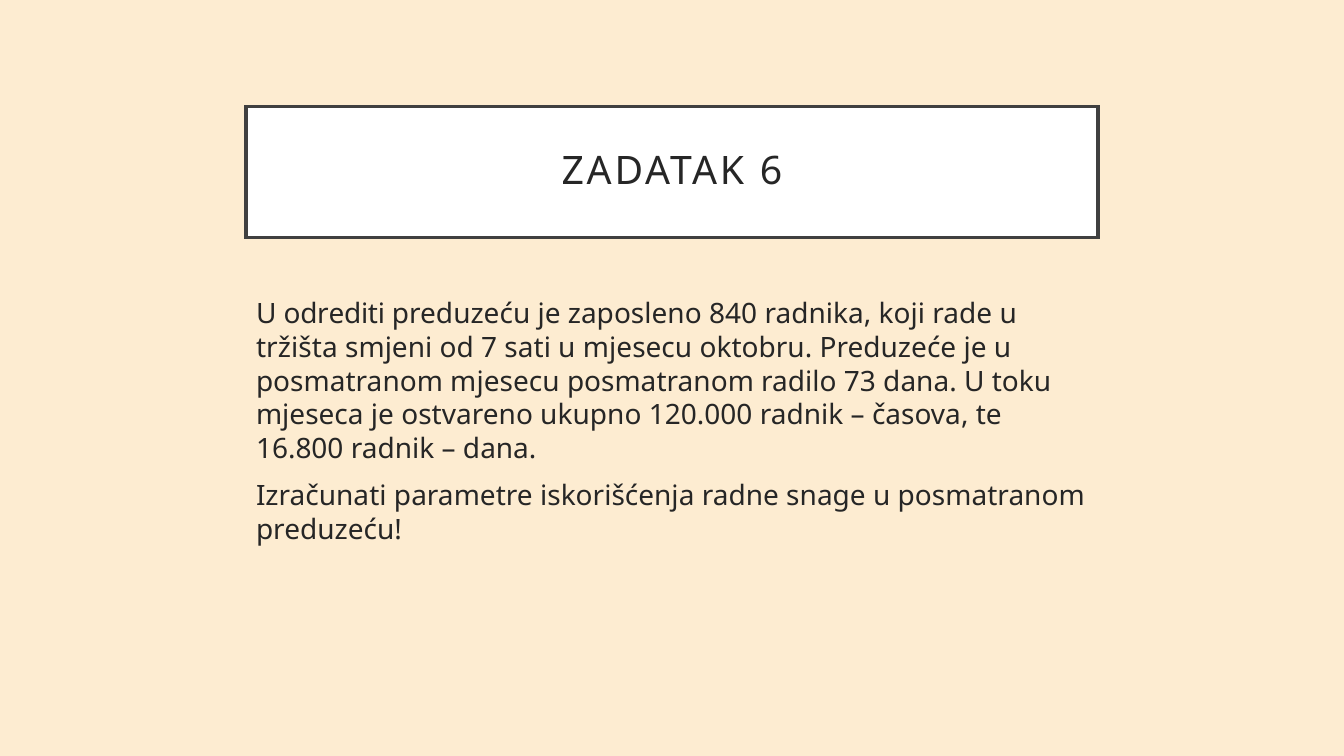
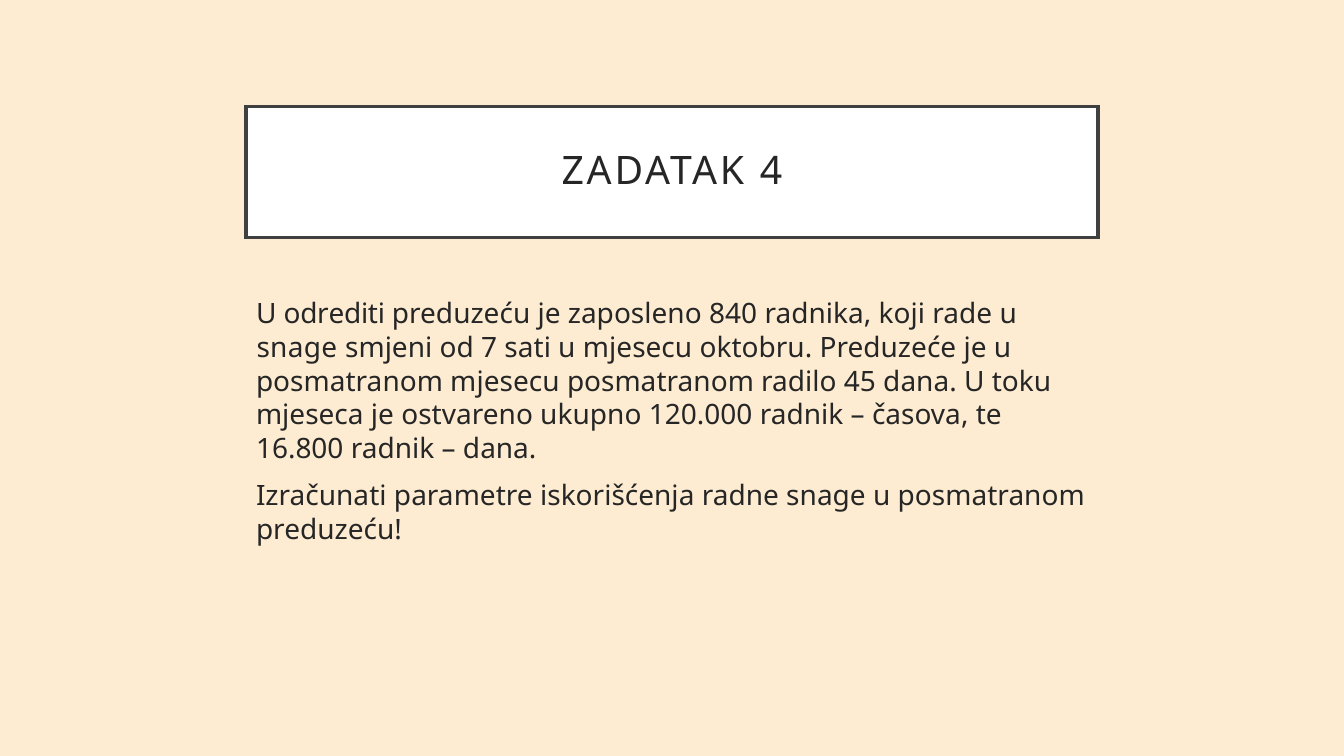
6: 6 -> 4 (771, 172)
tržišta: tržišta -> snage (297, 348)
73: 73 -> 45 (860, 382)
